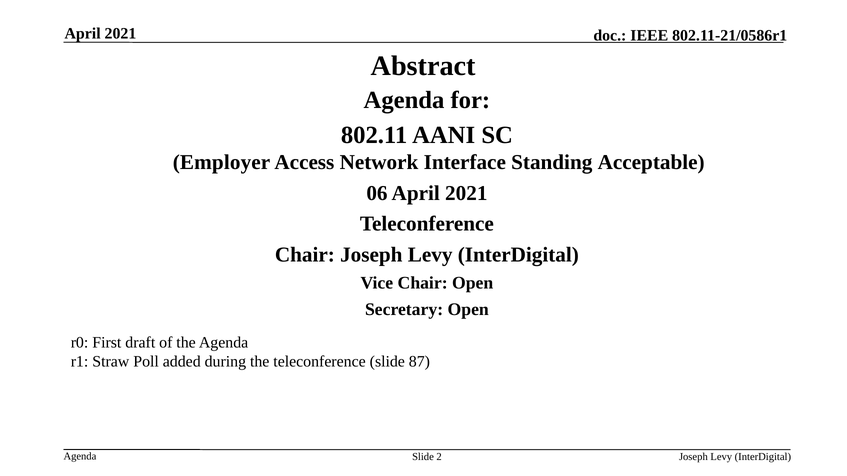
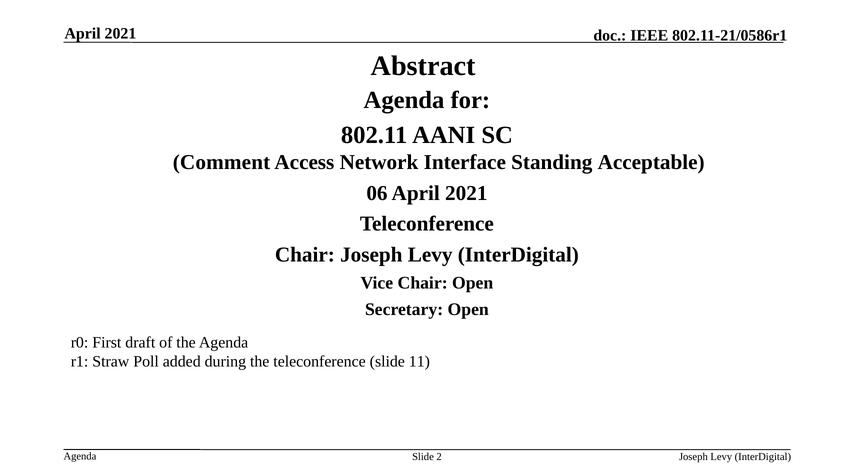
Employer: Employer -> Comment (222, 163)
87: 87 -> 11 (419, 362)
